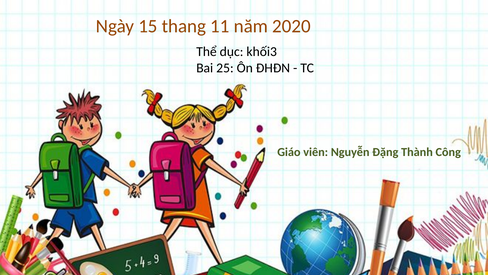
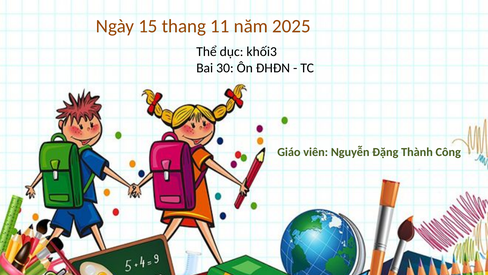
2020: 2020 -> 2025 (291, 26)
25: 25 -> 30 (225, 68)
